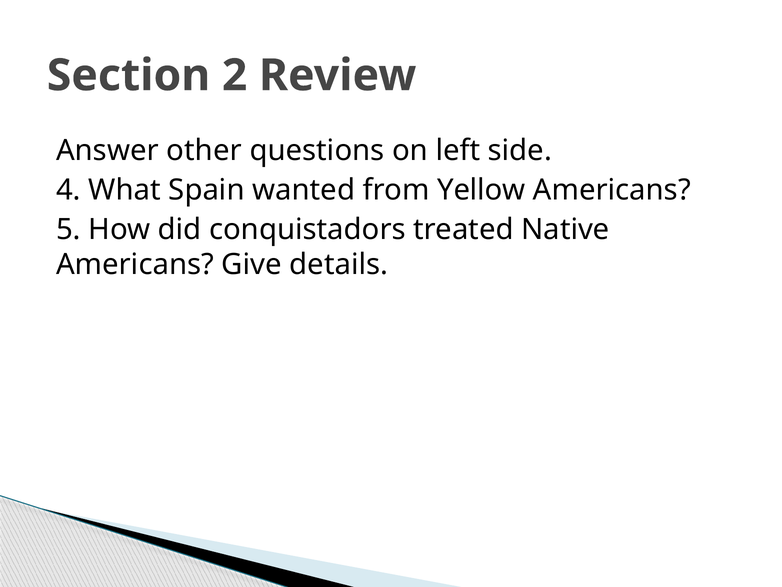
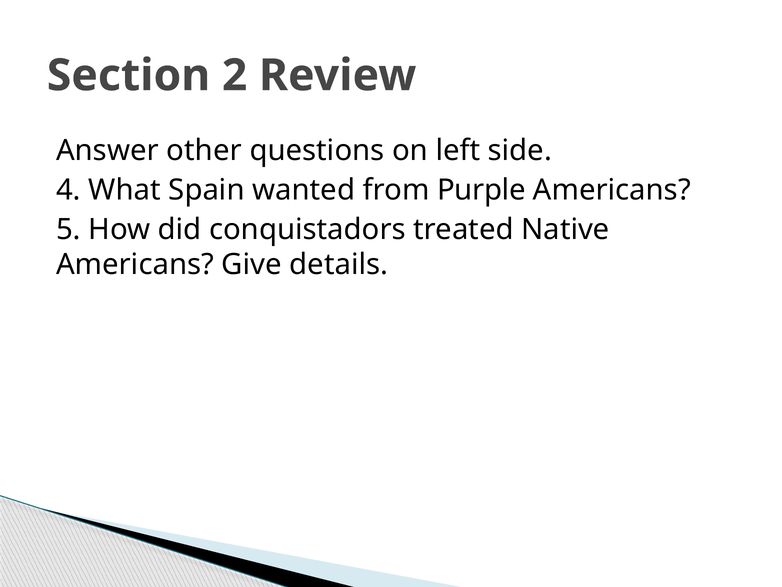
Yellow: Yellow -> Purple (481, 190)
